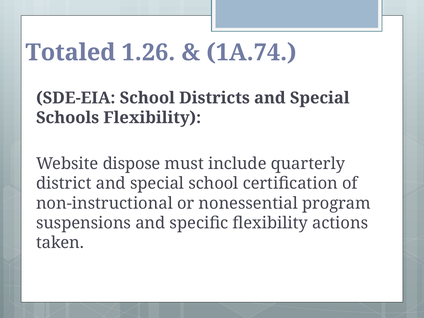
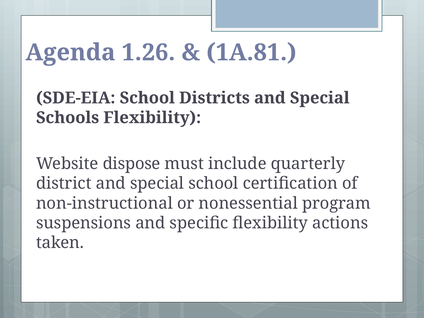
Totaled: Totaled -> Agenda (70, 53)
1A.74: 1A.74 -> 1A.81 (251, 53)
